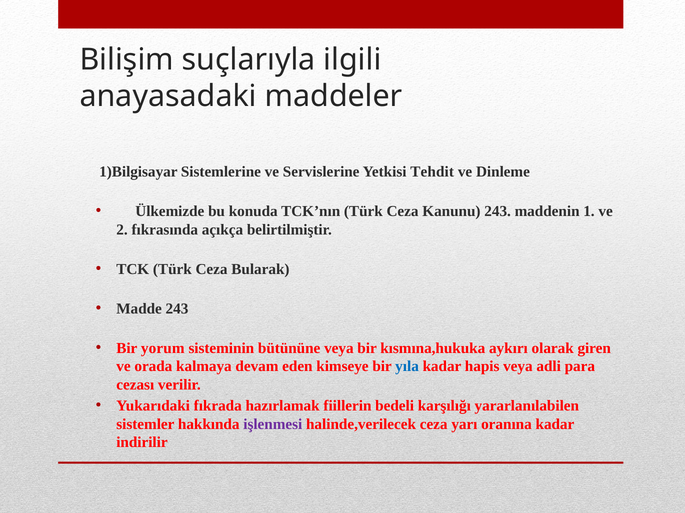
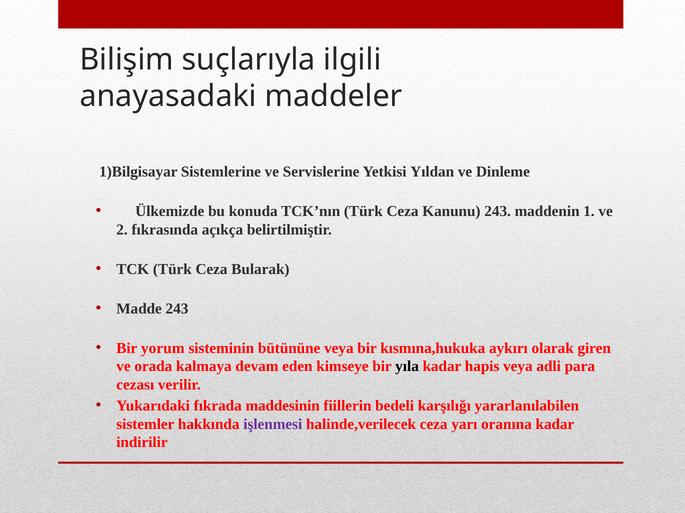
Tehdit: Tehdit -> Yıldan (432, 172)
yıla colour: blue -> black (407, 367)
hazırlamak: hazırlamak -> maddesinin (283, 406)
